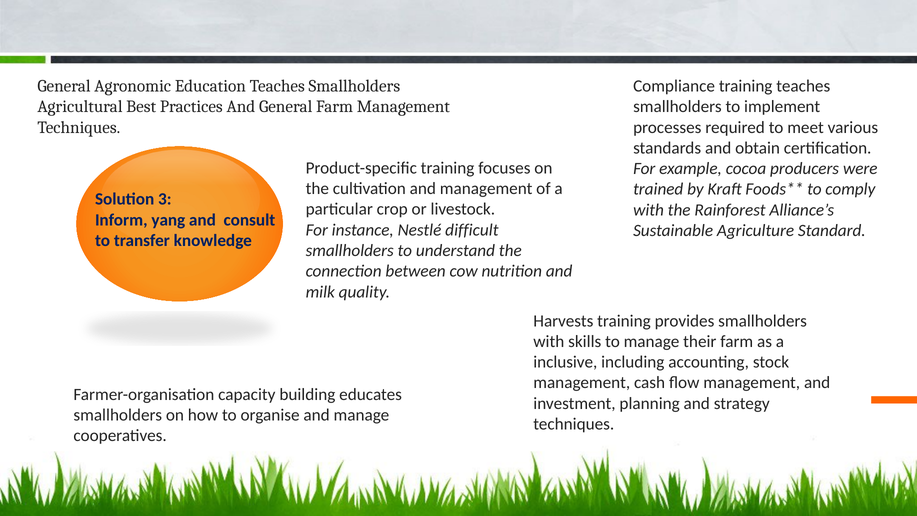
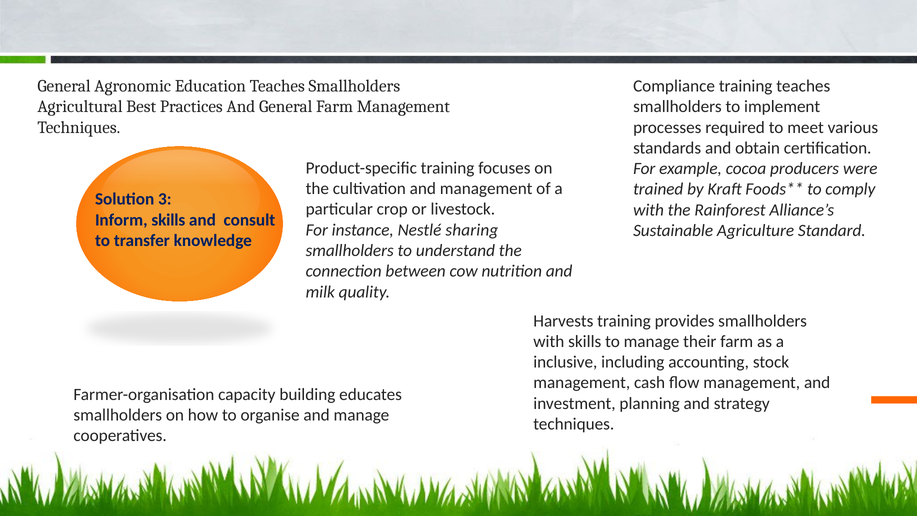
Inform yang: yang -> skills (168, 220)
difficult: difficult -> sharing (472, 230)
